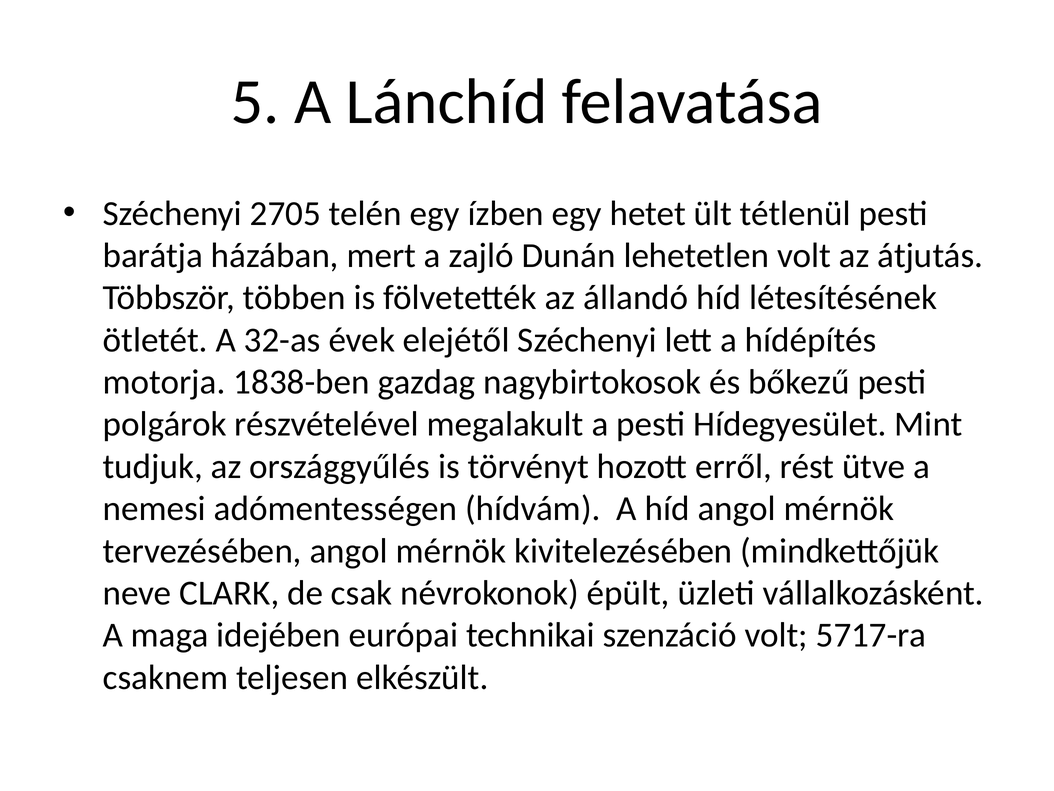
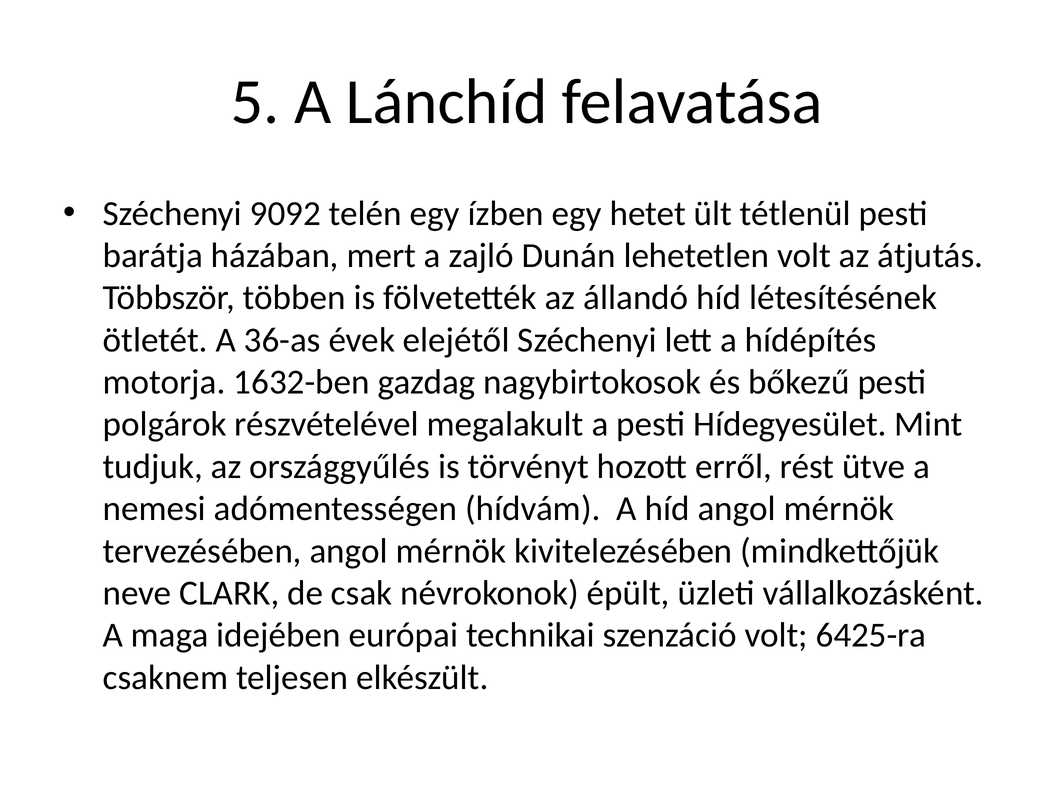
2705: 2705 -> 9092 (285, 213)
32-as: 32-as -> 36-as (282, 340)
1838-ben: 1838-ben -> 1632-ben (302, 382)
5717-ra: 5717-ra -> 6425-ra (871, 635)
